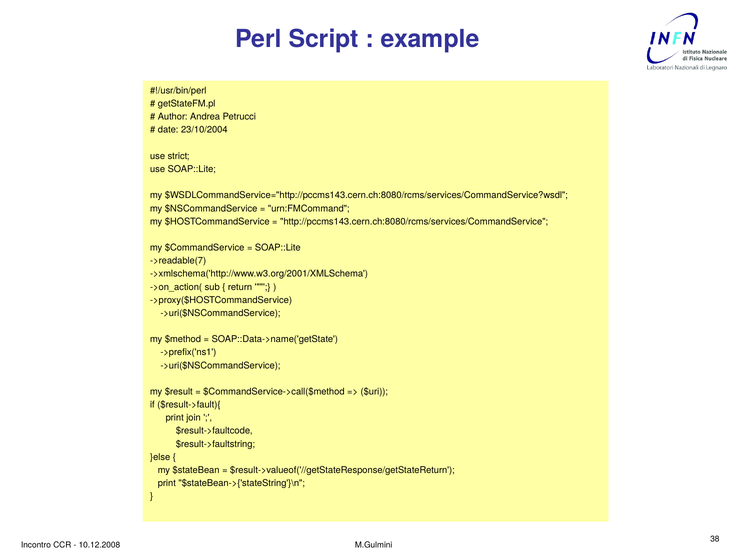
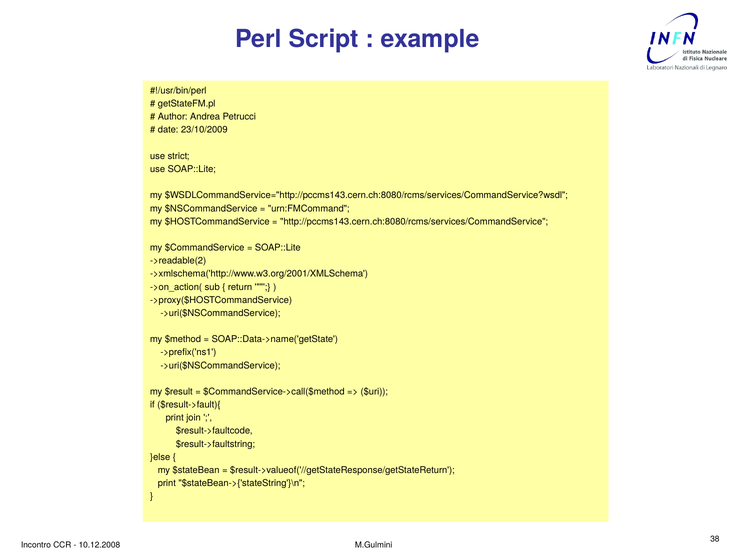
23/10/2004: 23/10/2004 -> 23/10/2009 (204, 130)
->readable(7: ->readable(7 -> ->readable(2 (178, 261)
